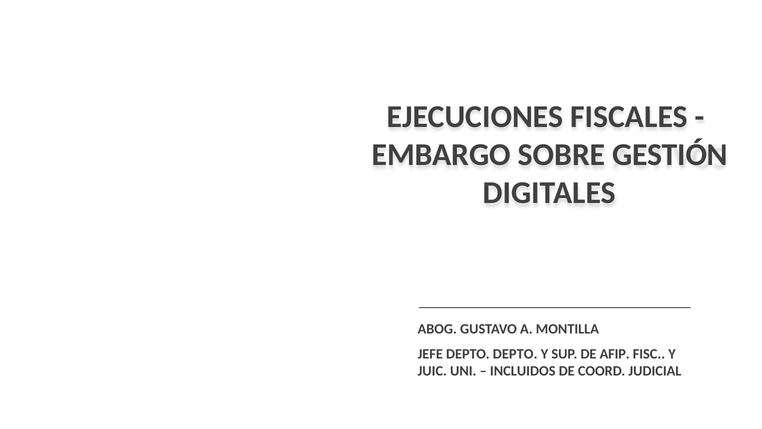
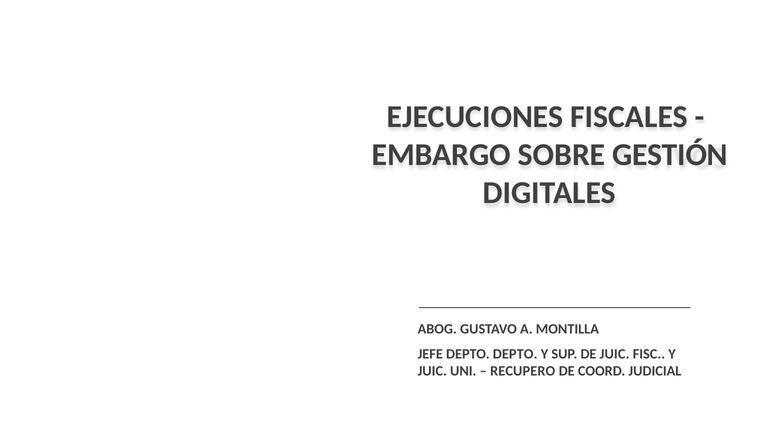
DE AFIP: AFIP -> JUIC (615, 354)
INCLUIDOS: INCLUIDOS -> RECUPERO (523, 371)
